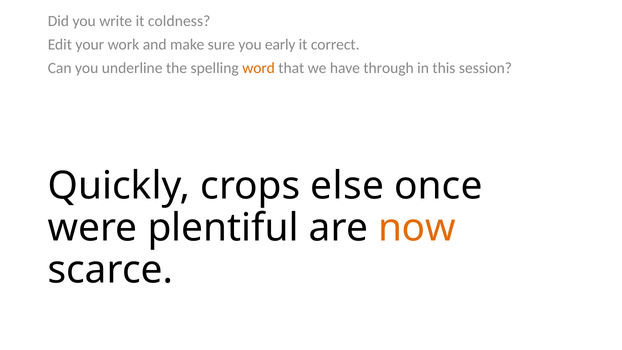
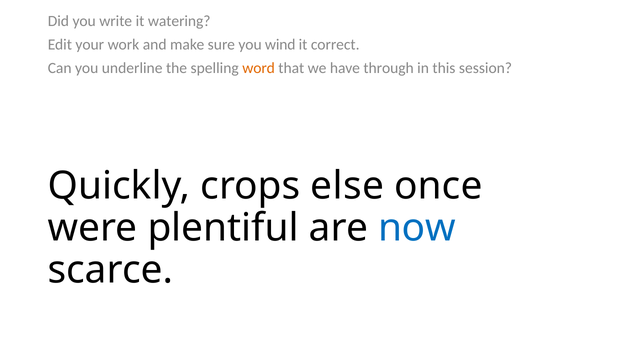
coldness: coldness -> watering (179, 21)
early: early -> wind (280, 45)
now colour: orange -> blue (417, 228)
